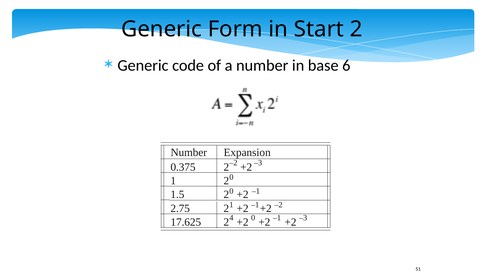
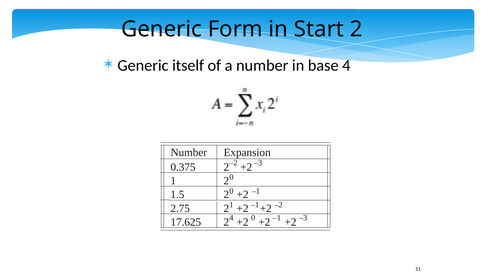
code: code -> itself (188, 66)
base 6: 6 -> 4 (346, 66)
